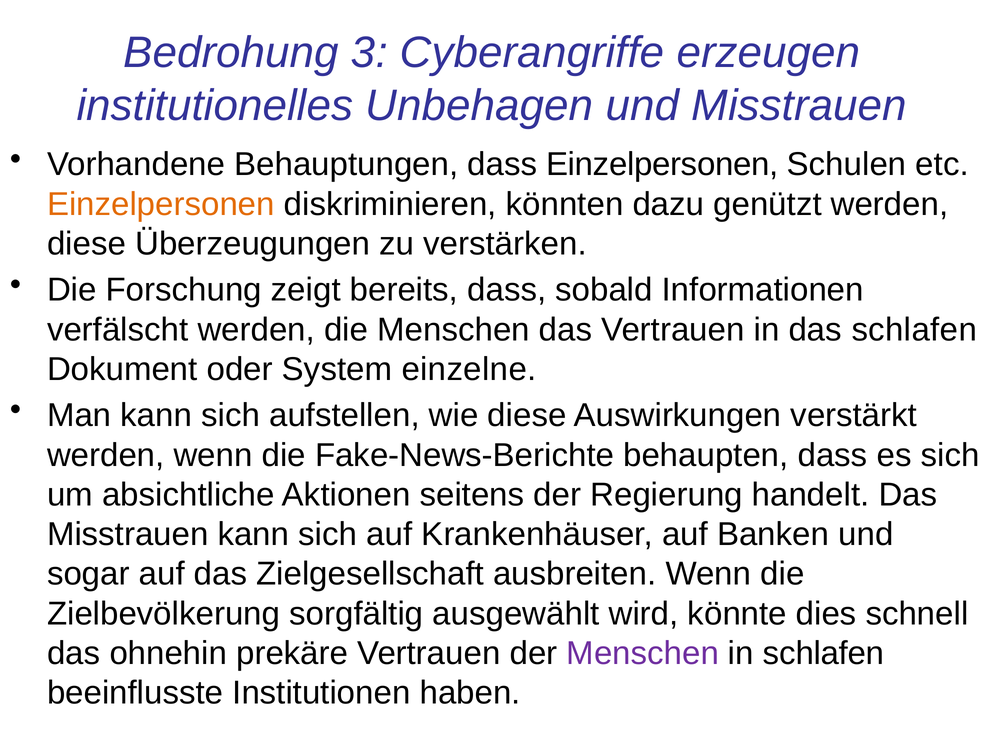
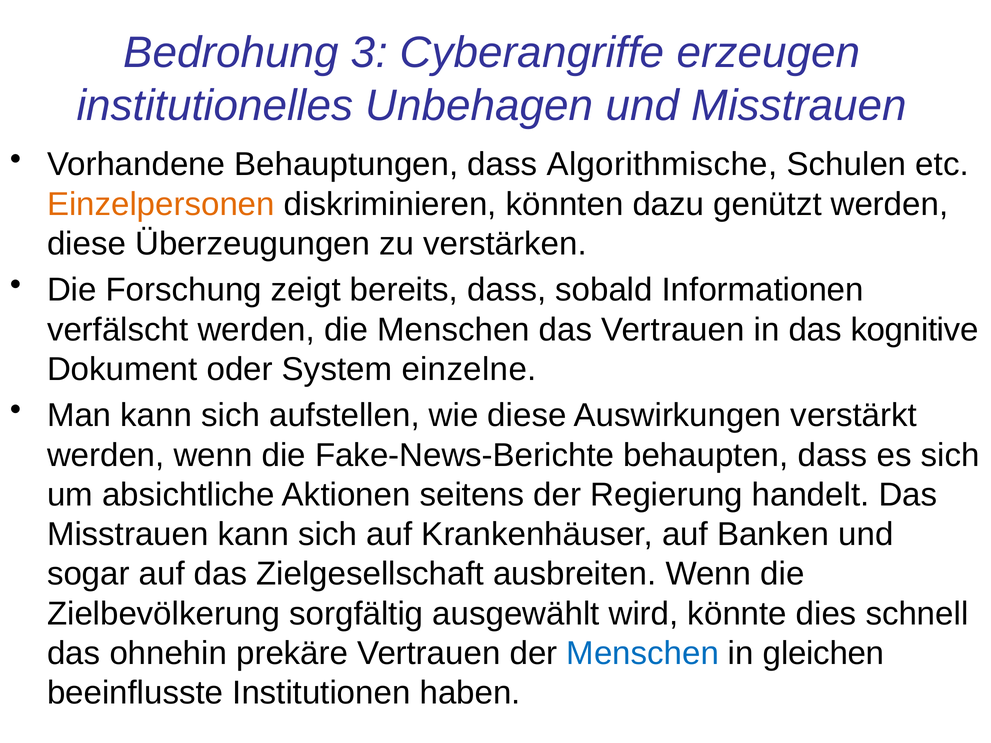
dass Einzelpersonen: Einzelpersonen -> Algorithmische (662, 165)
das schlafen: schlafen -> kognitive (915, 330)
Menschen colour: purple -> blue (643, 653)
in schlafen: schlafen -> gleichen (824, 653)
